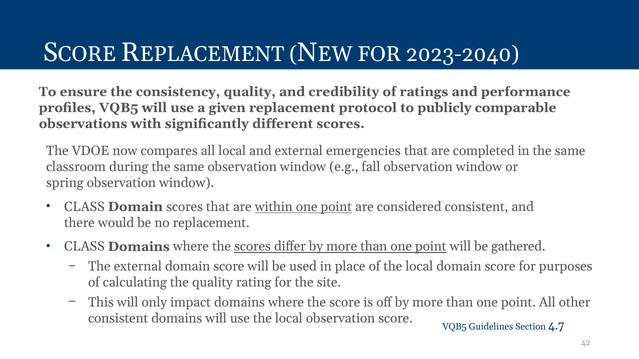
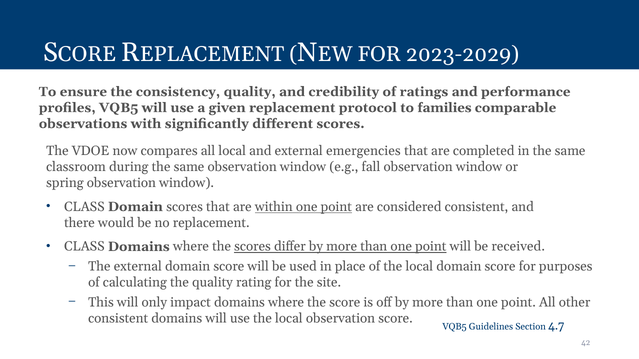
2023-2040: 2023-2040 -> 2023-2029 (462, 54)
publicly: publicly -> families (444, 108)
gathered: gathered -> received (518, 247)
